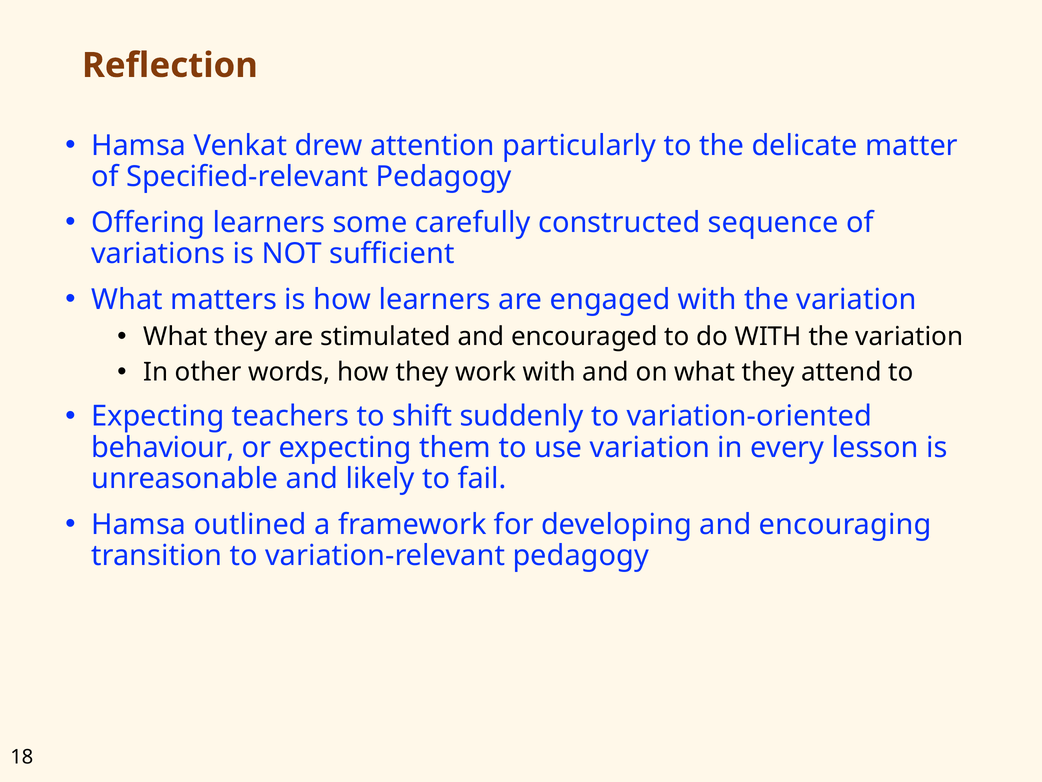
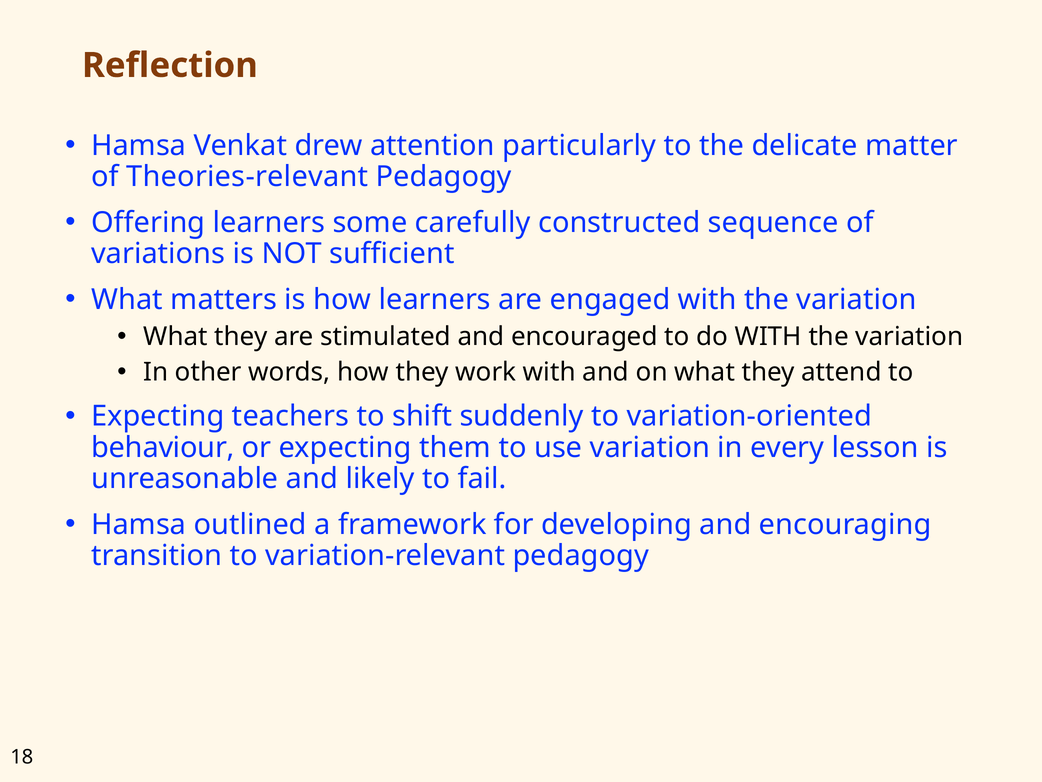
Specified-relevant: Specified-relevant -> Theories-relevant (247, 177)
